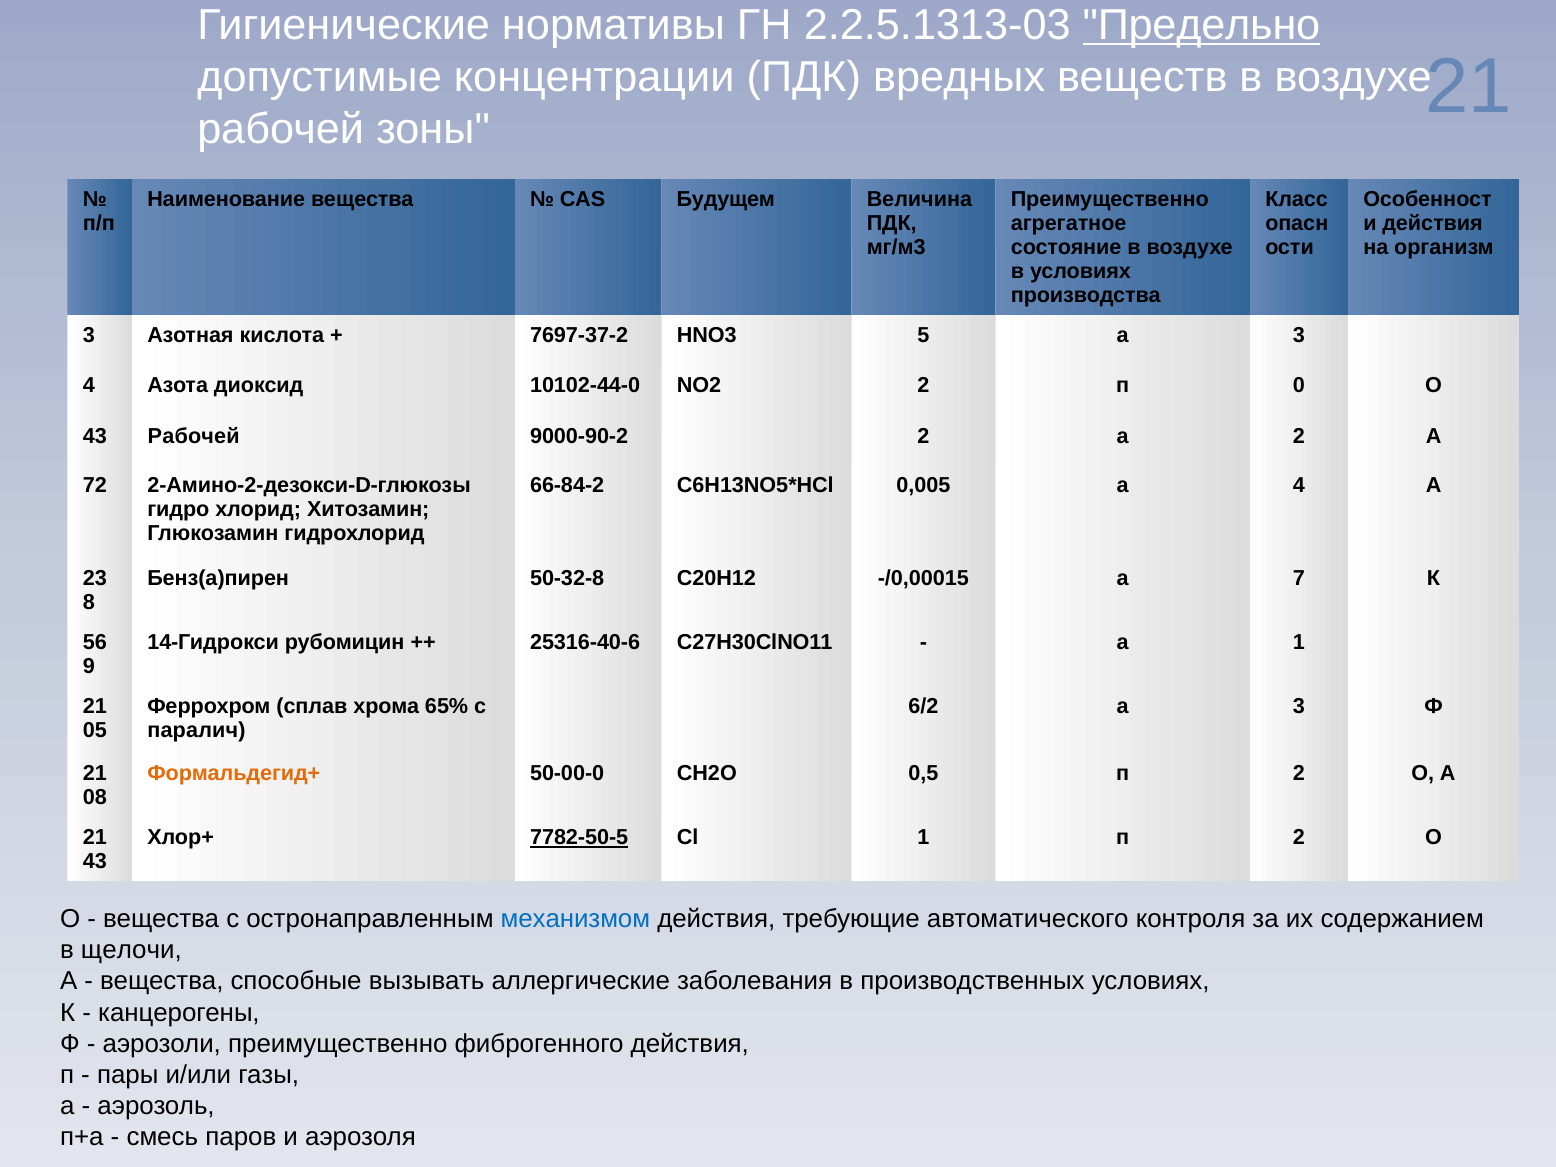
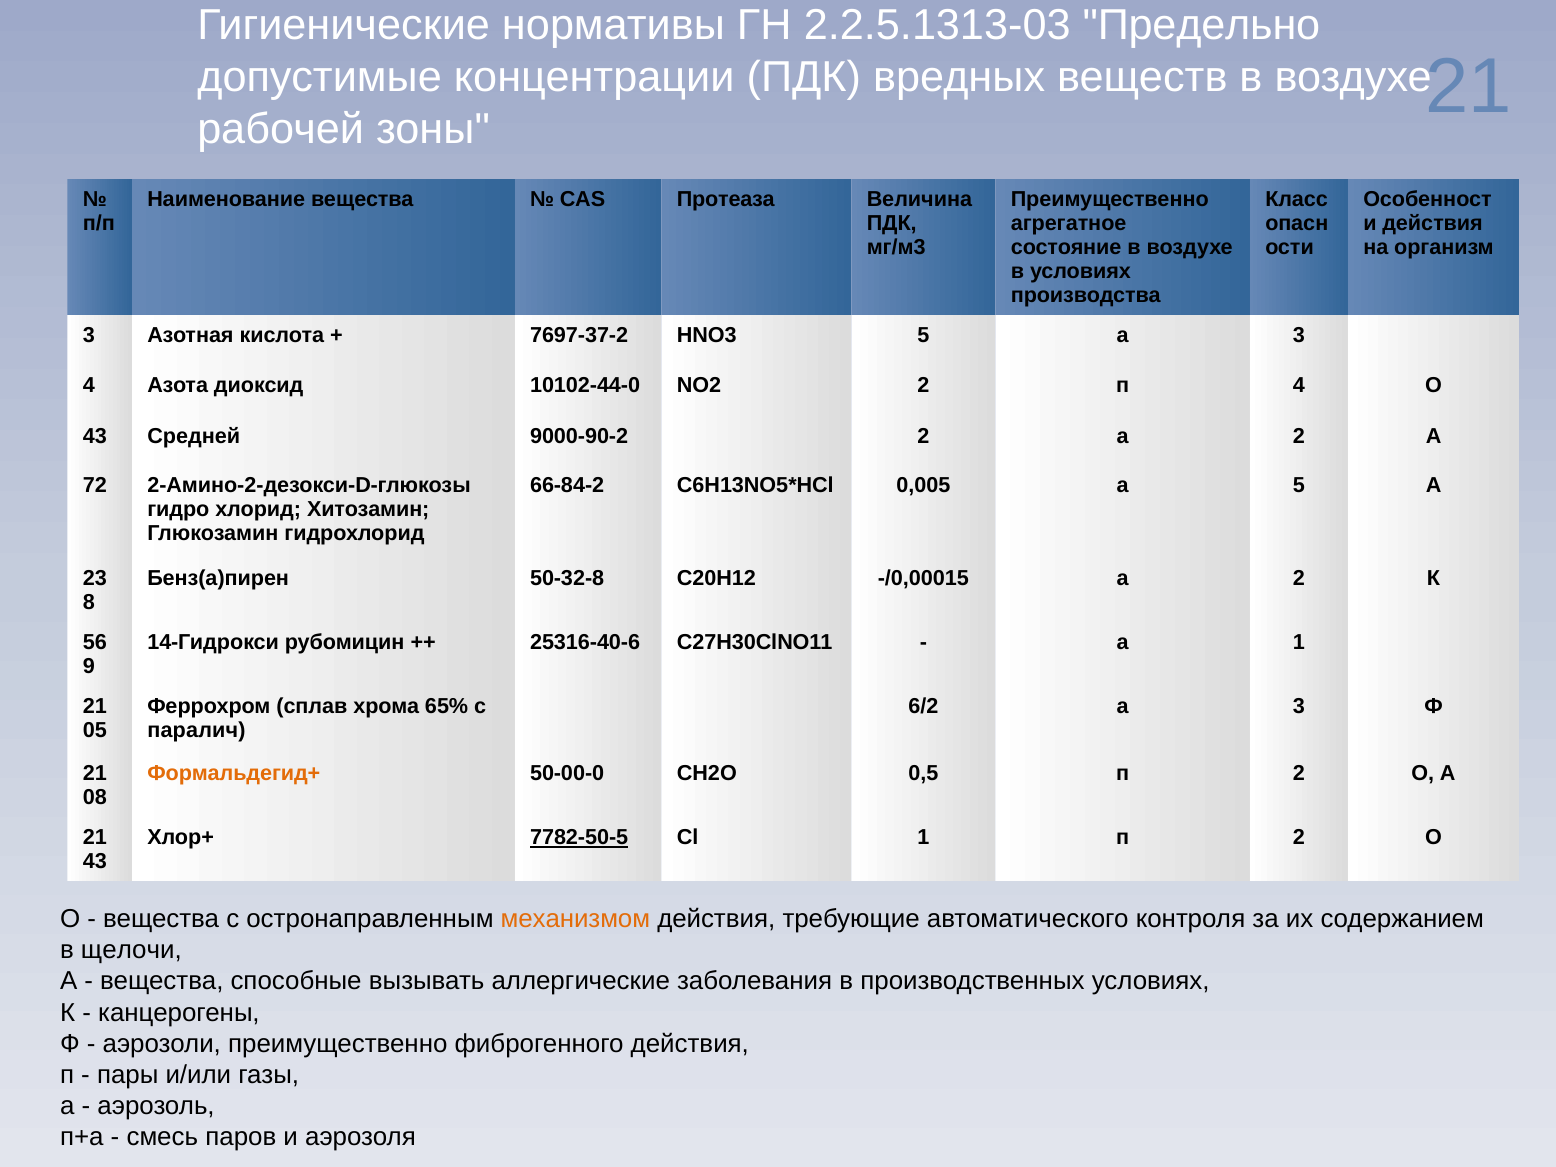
Предельно underline: present -> none (1201, 25)
Будущем: Будущем -> Протеаза (726, 199)
п 0: 0 -> 4 (1299, 386)
43 Рабочей: Рабочей -> Средней (194, 436)
а 4: 4 -> 5 (1299, 485)
-/0,00015 а 7: 7 -> 2 (1299, 579)
механизмом colour: blue -> orange (575, 919)
